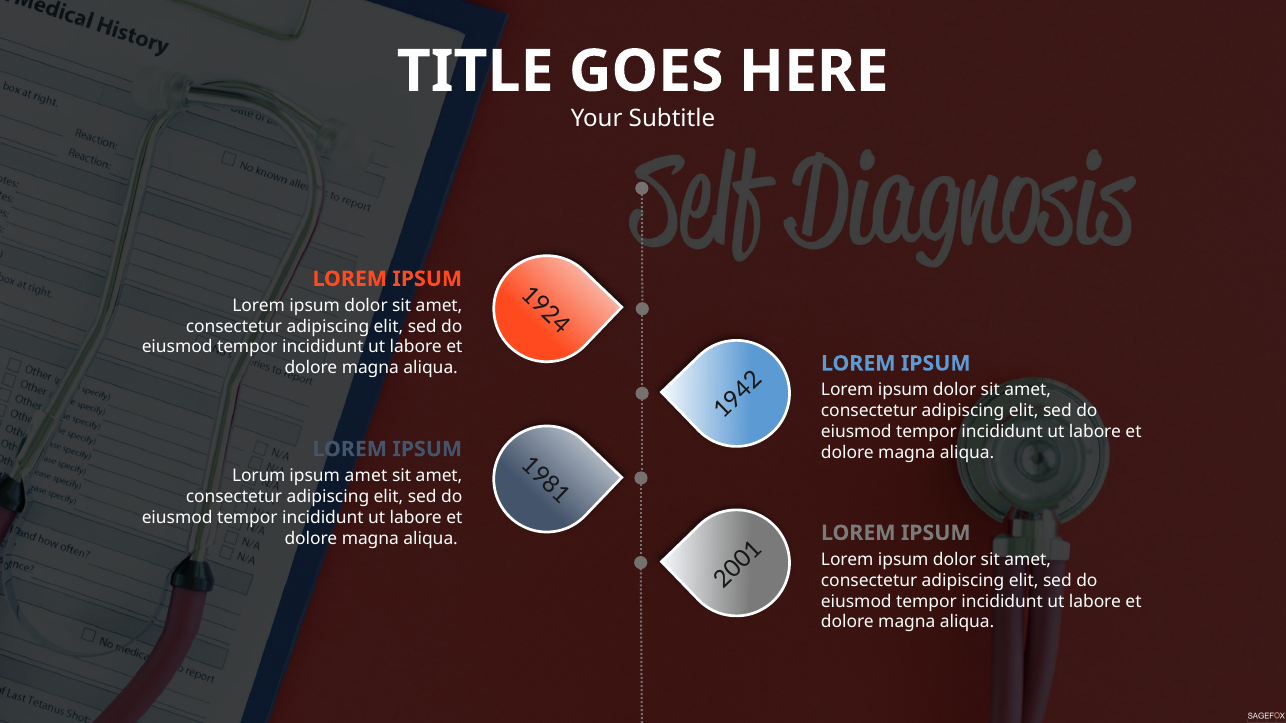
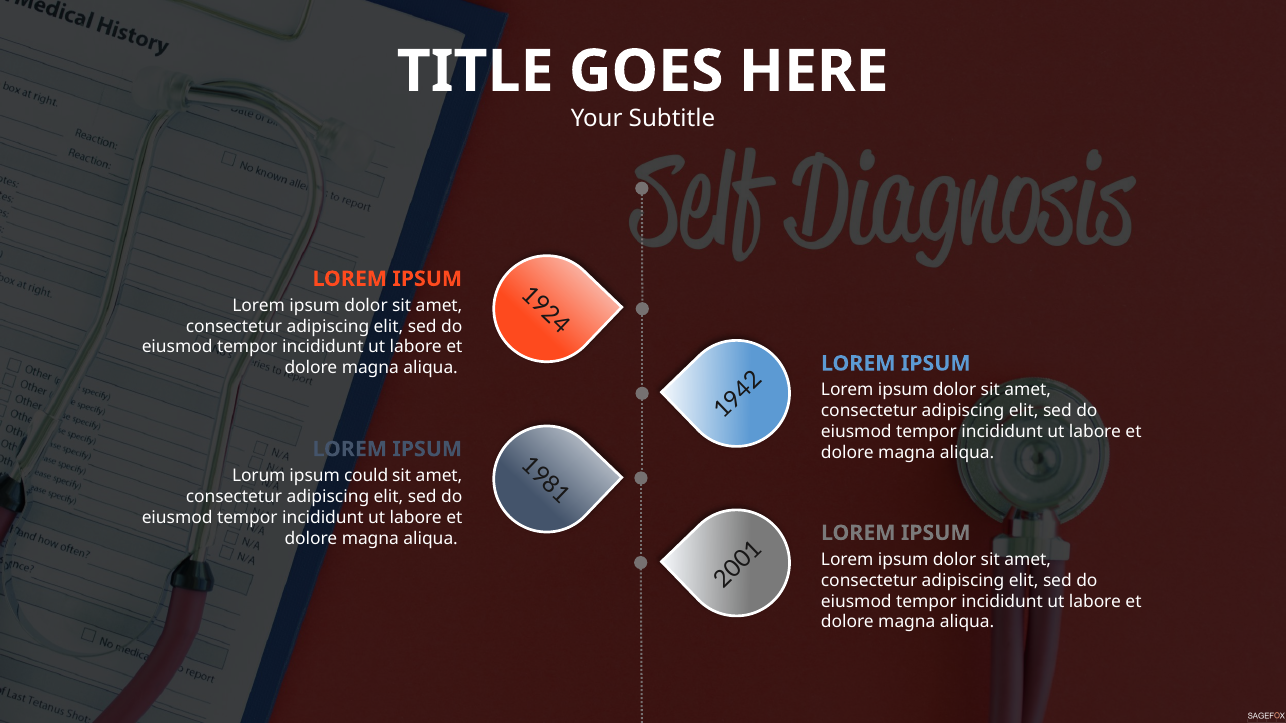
ipsum amet: amet -> could (366, 476)
